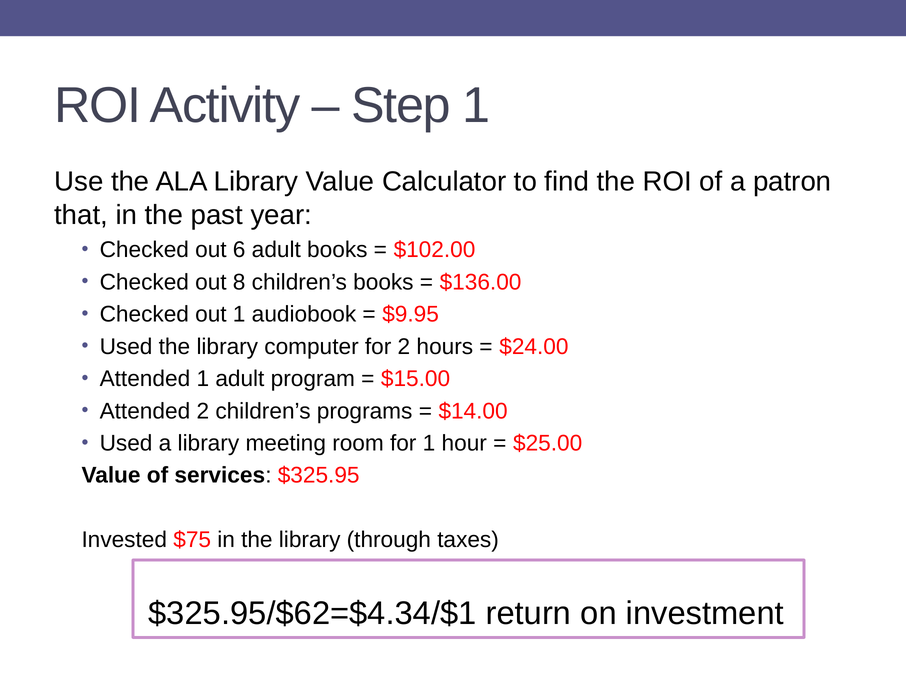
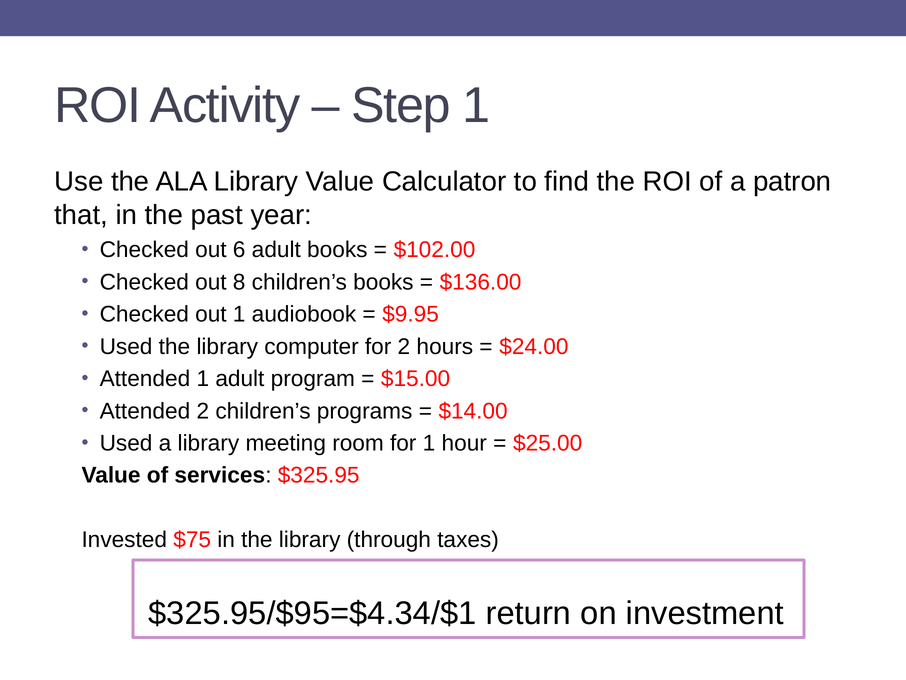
$325.95/$62=$4.34/$1: $325.95/$62=$4.34/$1 -> $325.95/$95=$4.34/$1 (312, 613)
